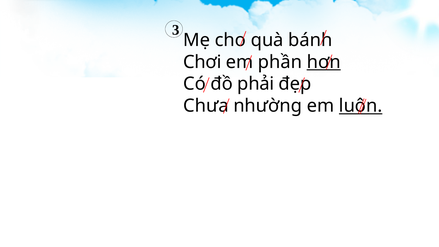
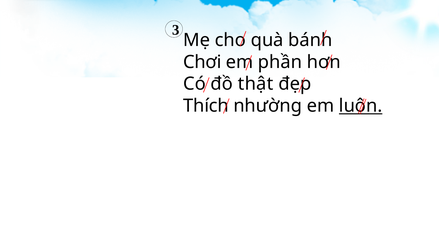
hơn underline: present -> none (324, 62)
phải: phải -> thật (256, 84)
Chưa: Chưa -> Thích (206, 106)
